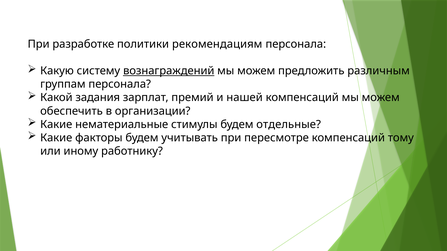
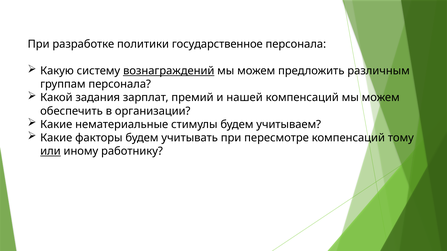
рекомендациям: рекомендациям -> государственное (217, 44)
отдельные: отдельные -> учитываем (289, 125)
или underline: none -> present (50, 151)
